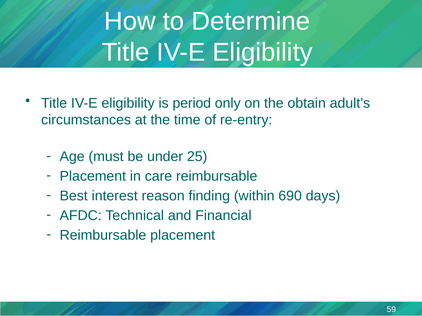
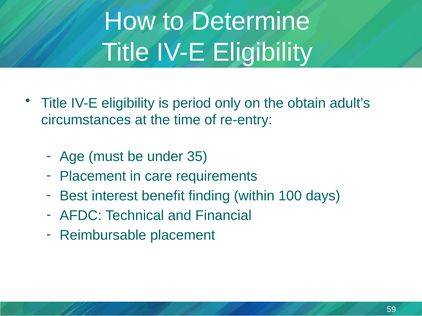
25: 25 -> 35 (197, 157)
care reimbursable: reimbursable -> requirements (217, 176)
reason: reason -> benefit (163, 196)
690: 690 -> 100 (290, 196)
